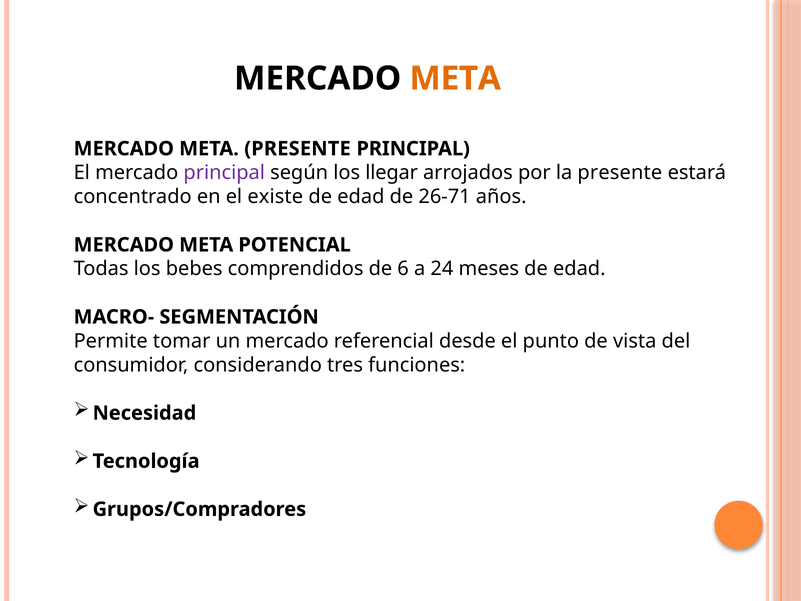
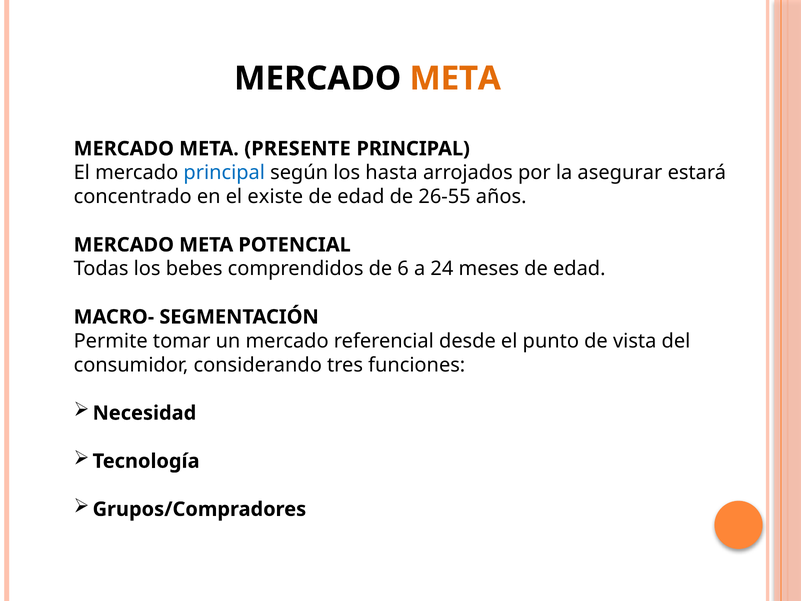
principal colour: purple -> blue (224, 173)
llegar: llegar -> hasta (391, 173)
la presente: presente -> asegurar (620, 173)
26-71: 26-71 -> 26-55 (445, 197)
